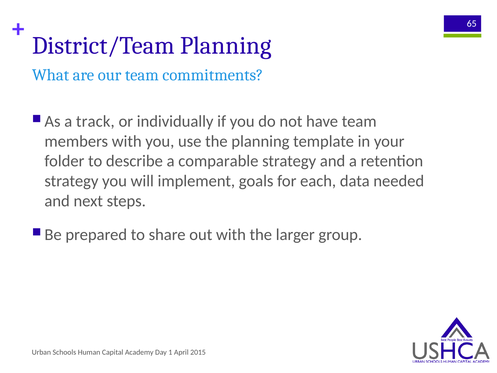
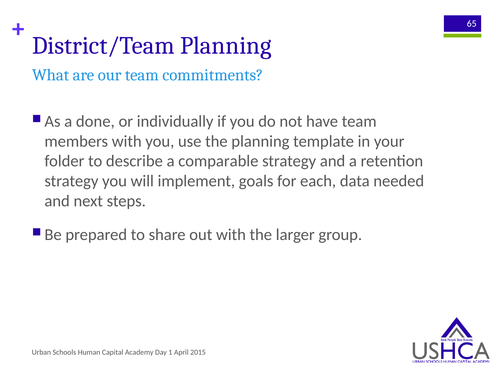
track: track -> done (95, 121)
